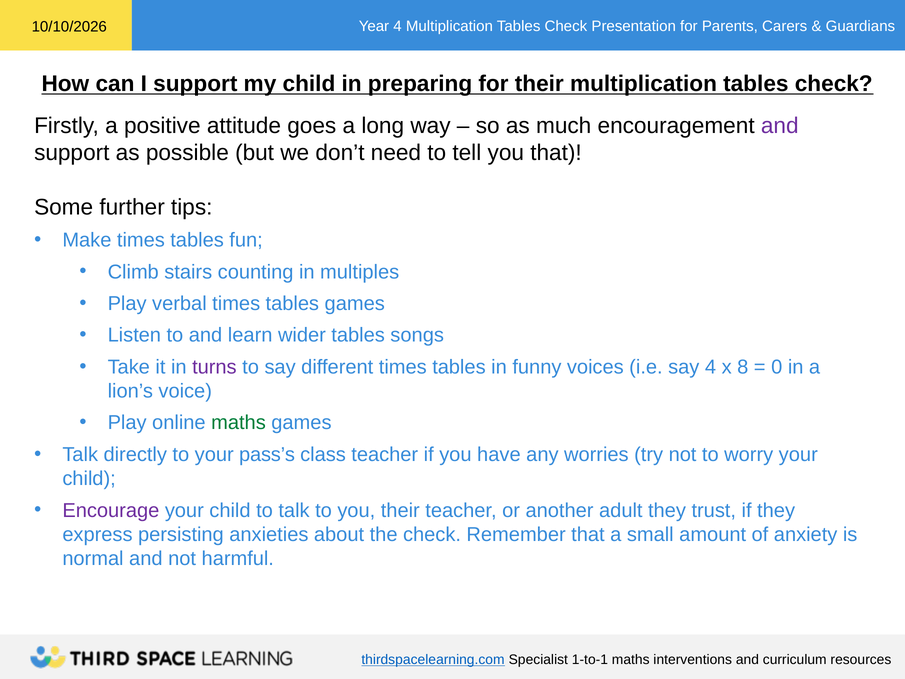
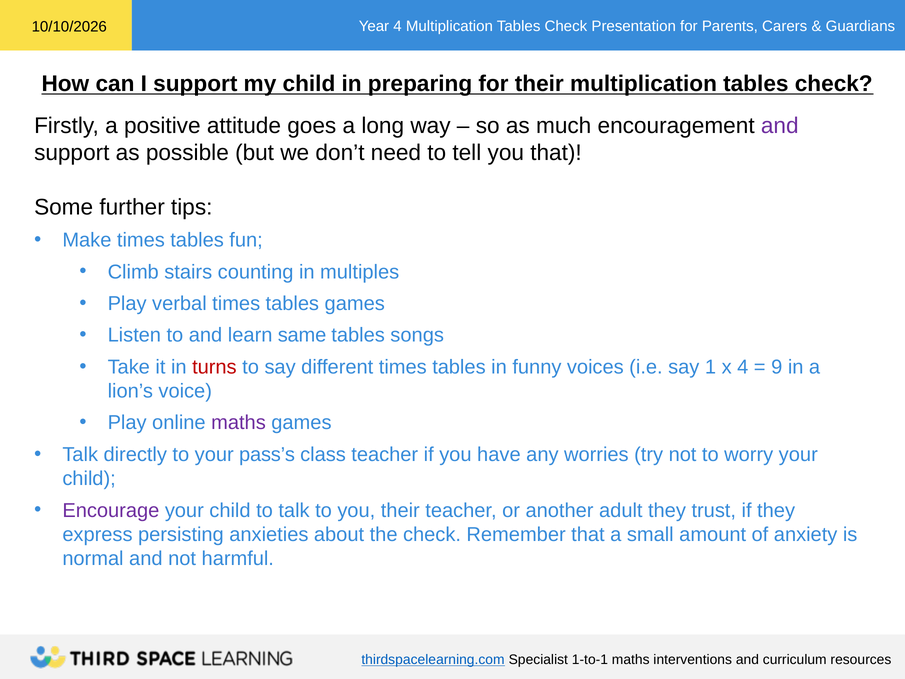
wider: wider -> same (302, 335)
turns colour: purple -> red (214, 367)
say 4: 4 -> 1 (711, 367)
x 8: 8 -> 4 (743, 367)
0: 0 -> 9 (777, 367)
maths colour: green -> purple (238, 423)
